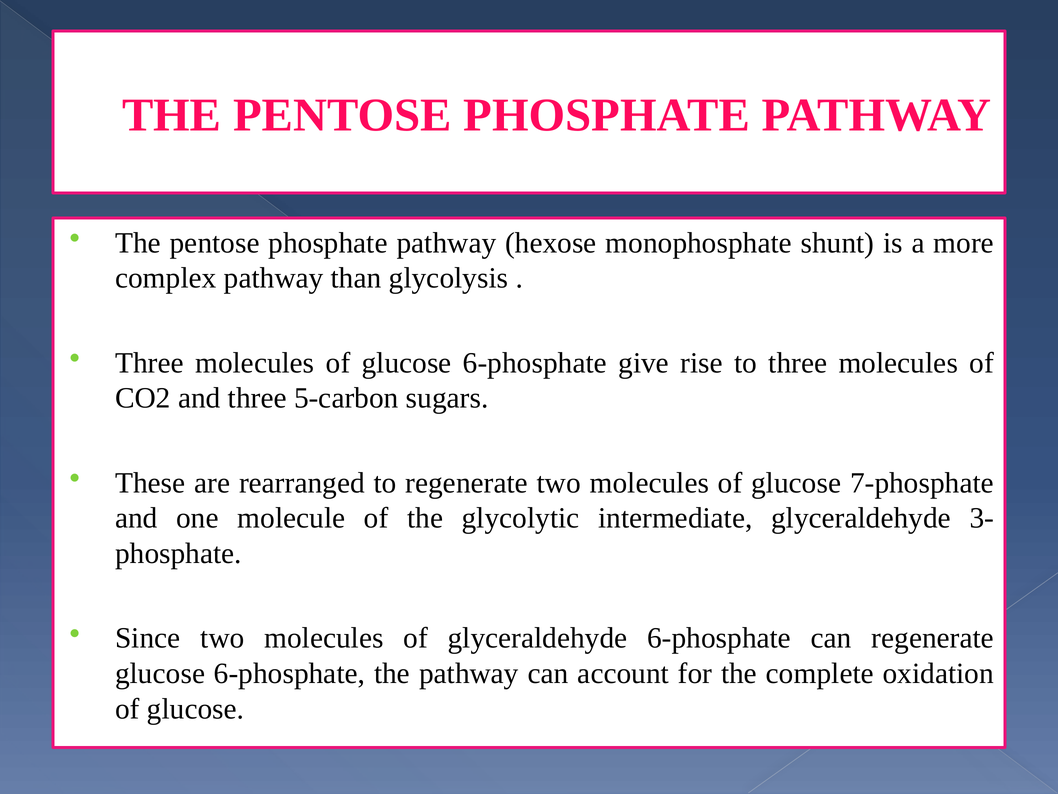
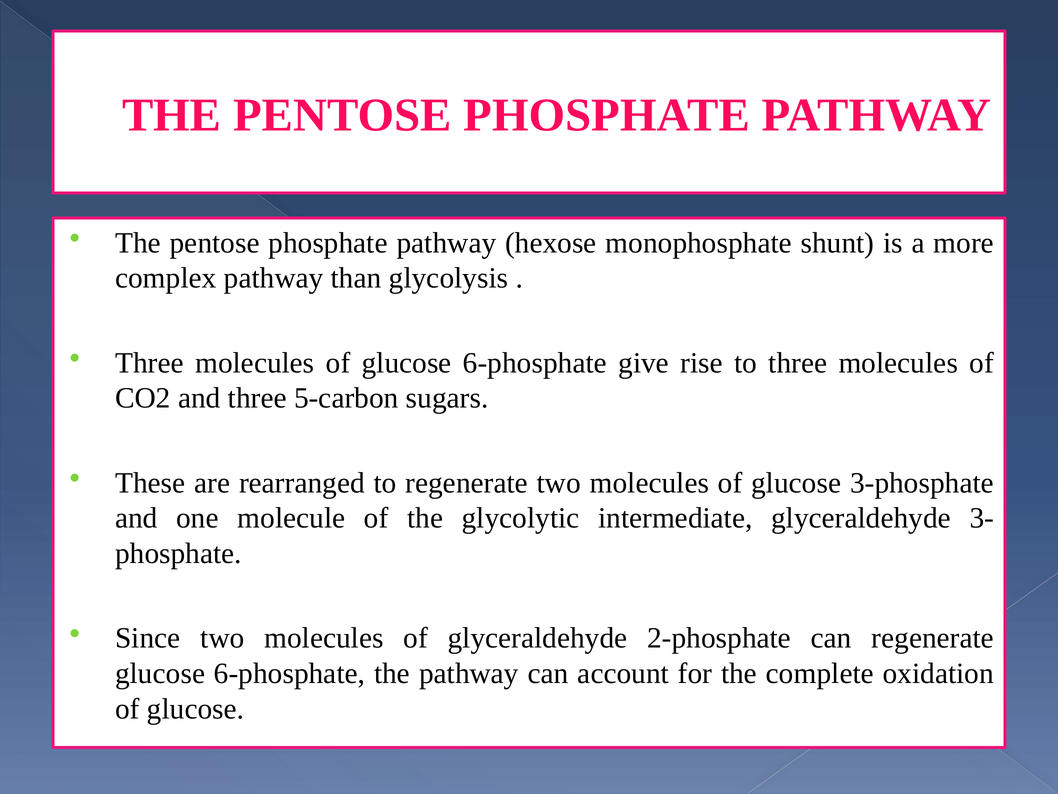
7-phosphate: 7-phosphate -> 3-phosphate (922, 483)
glyceraldehyde 6-phosphate: 6-phosphate -> 2-phosphate (719, 638)
